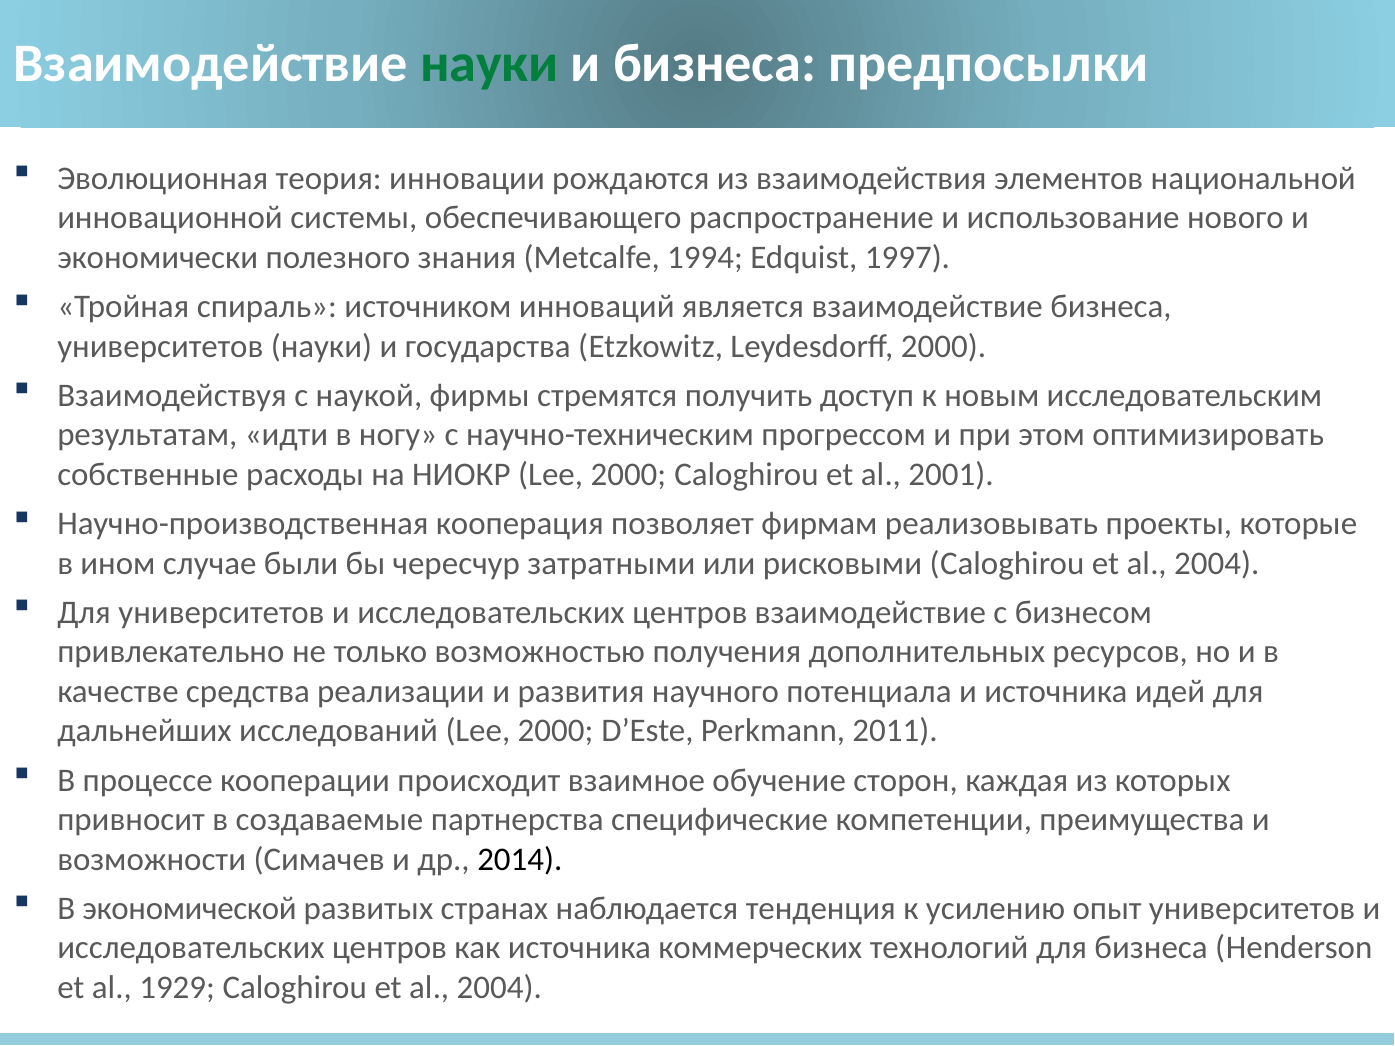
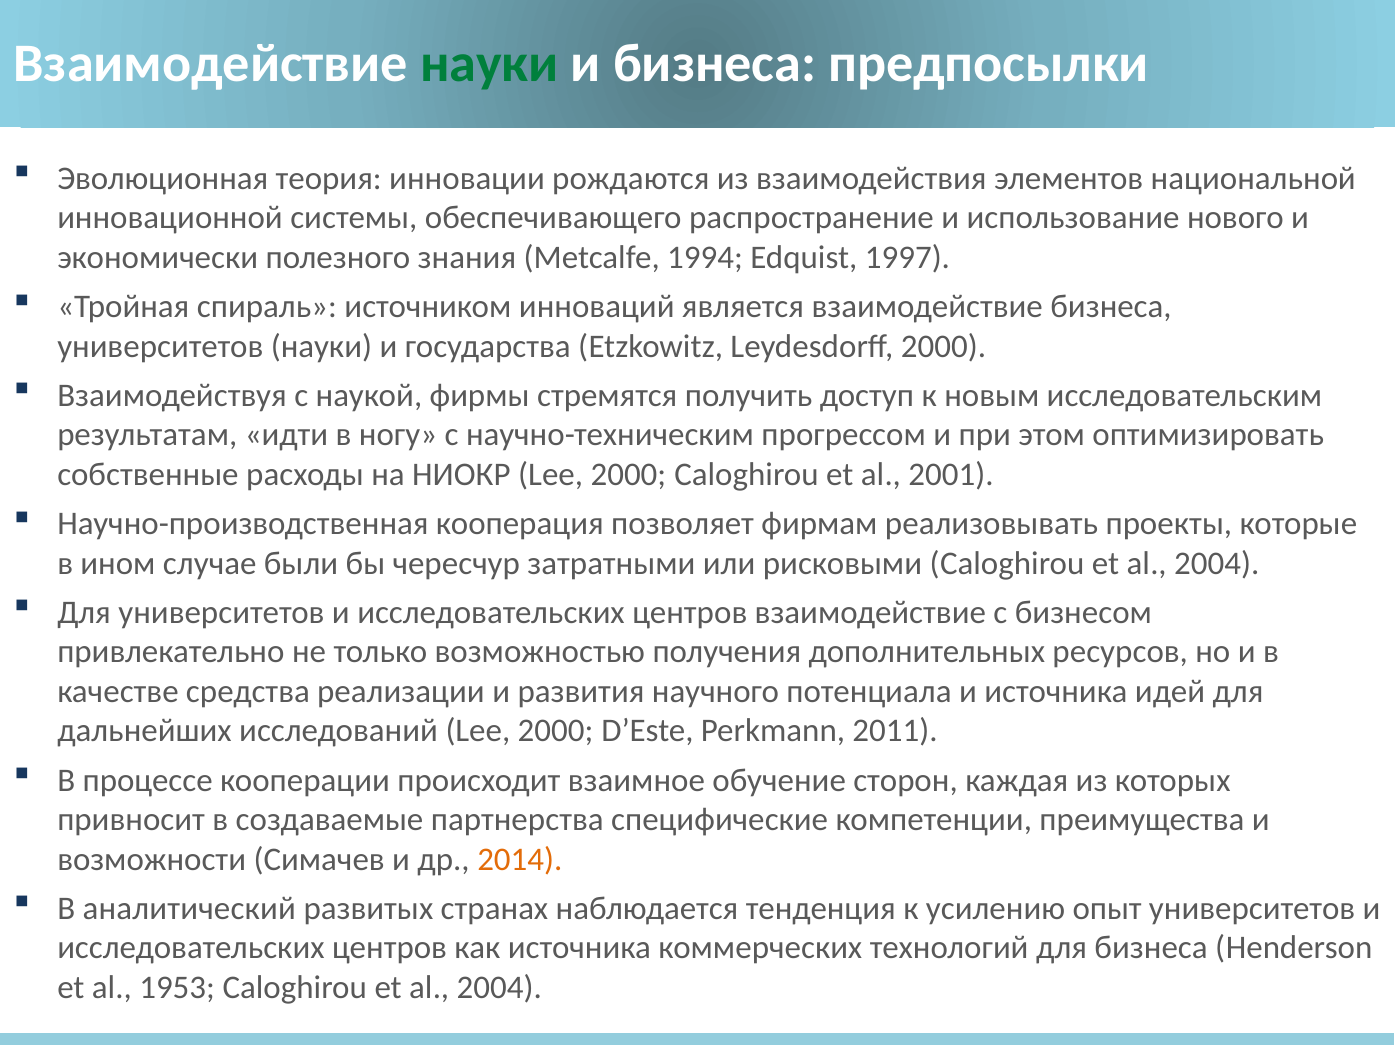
2014 colour: black -> orange (520, 860)
экономической: экономической -> аналитический (189, 909)
1929: 1929 -> 1953 (177, 988)
